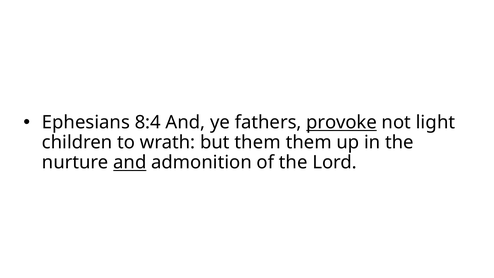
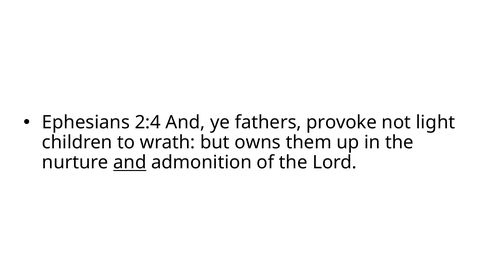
8:4: 8:4 -> 2:4 (148, 122)
provoke underline: present -> none (342, 122)
but them: them -> owns (258, 142)
